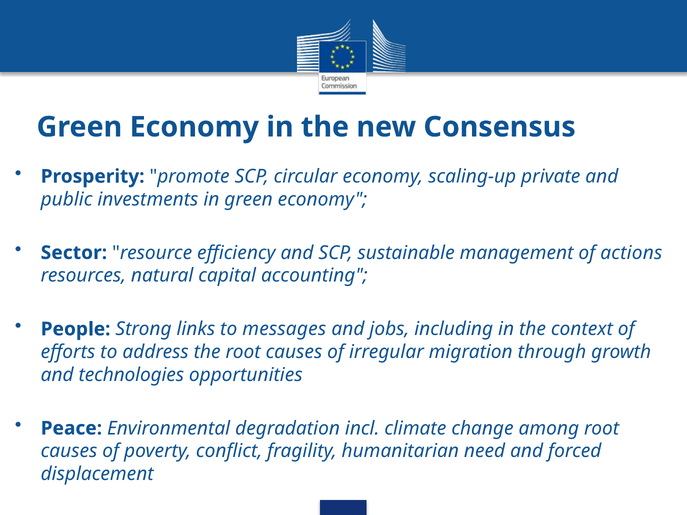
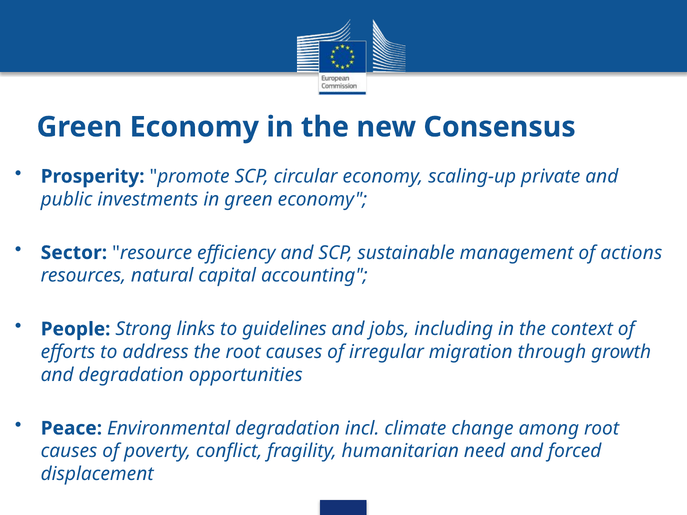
messages: messages -> guidelines (284, 329)
and technologies: technologies -> degradation (131, 375)
